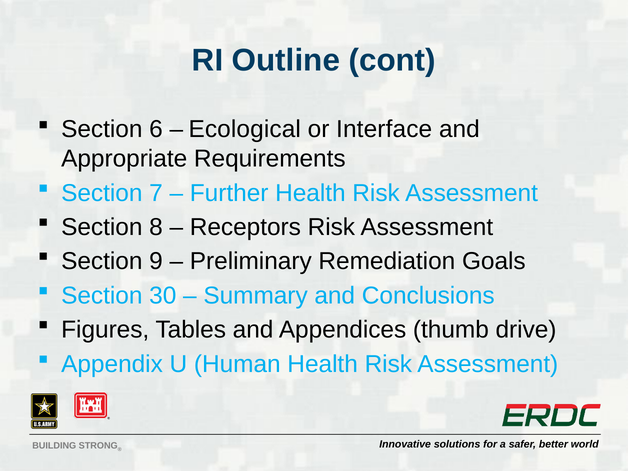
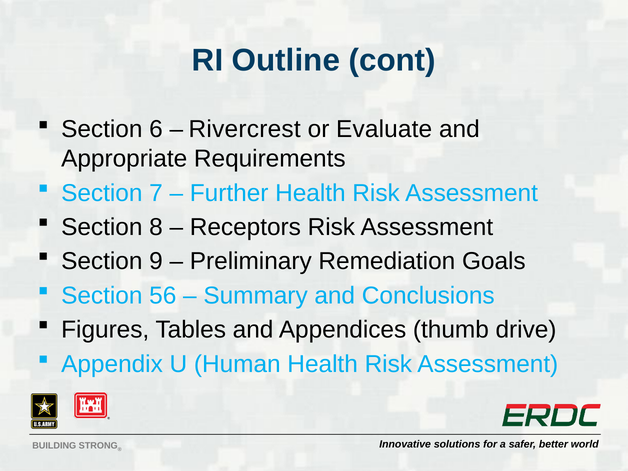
Ecological: Ecological -> Rivercrest (245, 129)
Interface: Interface -> Evaluate (384, 129)
30: 30 -> 56 (163, 296)
